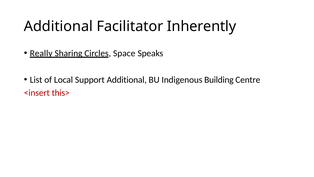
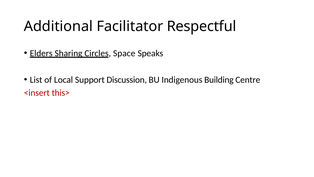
Inherently: Inherently -> Respectful (202, 26)
Really: Really -> Elders (41, 53)
Support Additional: Additional -> Discussion (127, 80)
